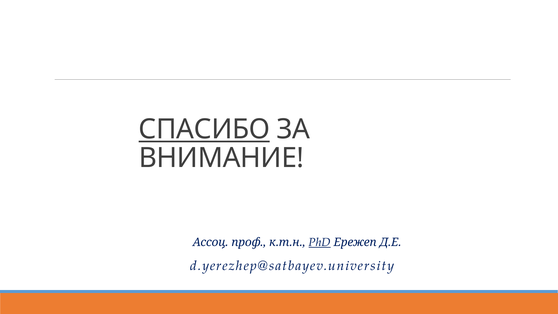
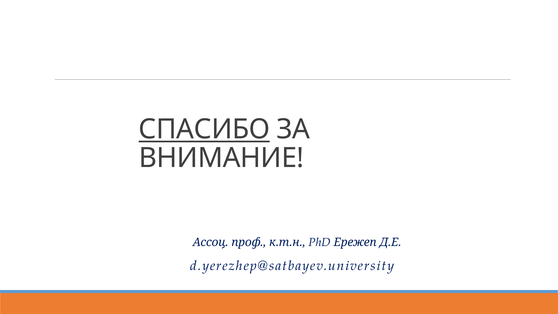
PhD underline: present -> none (320, 242)
